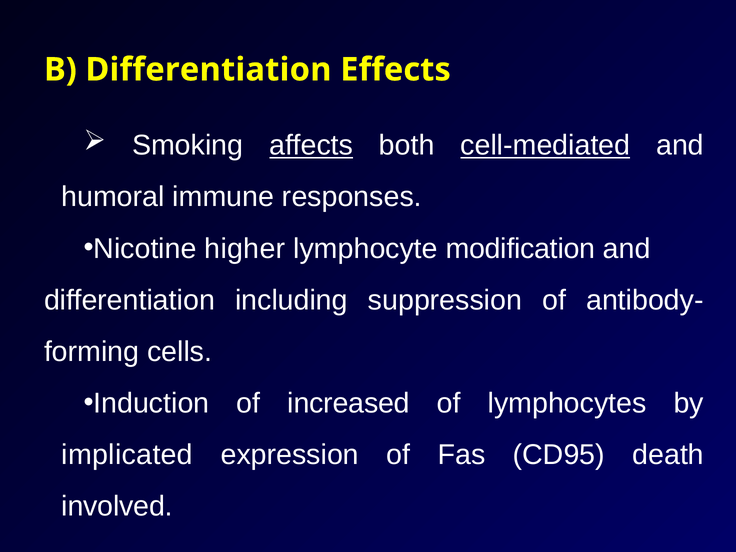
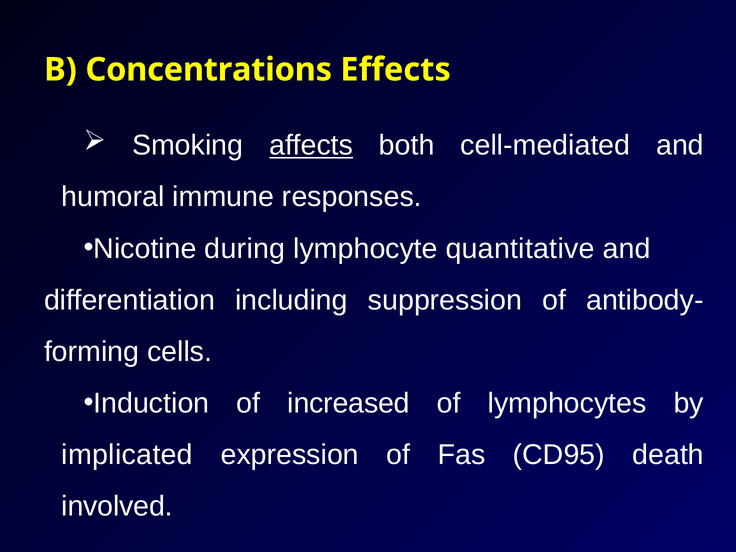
B Differentiation: Differentiation -> Concentrations (209, 70)
cell-mediated underline: present -> none (545, 145)
higher: higher -> during (245, 249)
modification: modification -> quantitative (520, 249)
